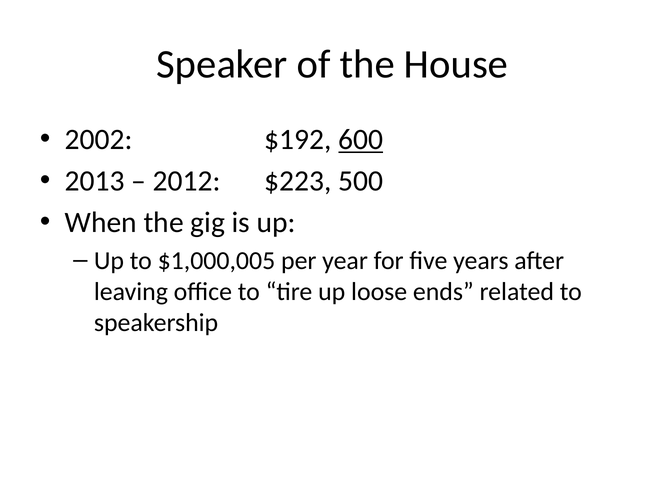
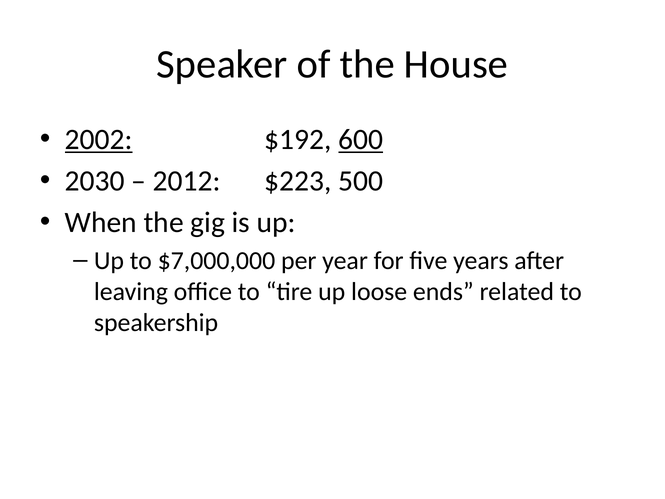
2002 underline: none -> present (99, 140)
2013: 2013 -> 2030 (95, 181)
$1,000,005: $1,000,005 -> $7,000,000 (216, 260)
